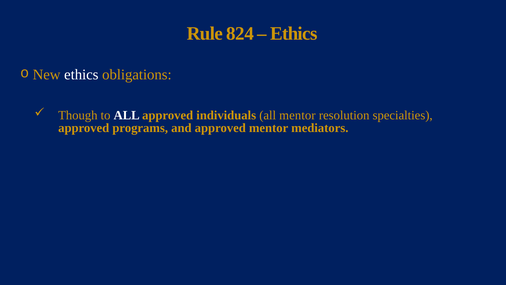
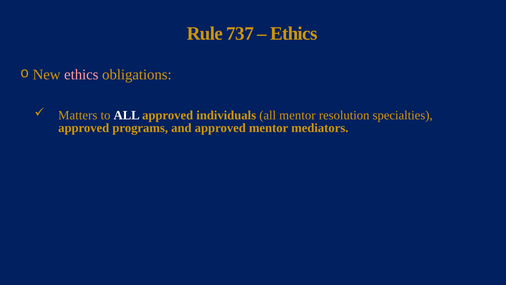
824: 824 -> 737 (240, 33)
ethics colour: white -> pink (81, 74)
Though: Though -> Matters (78, 115)
